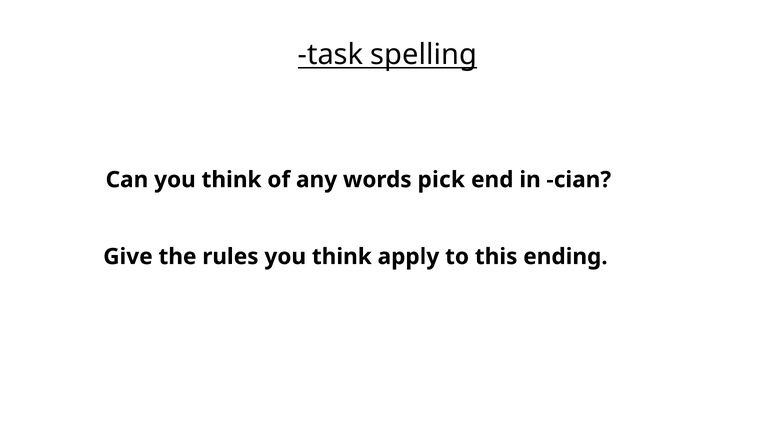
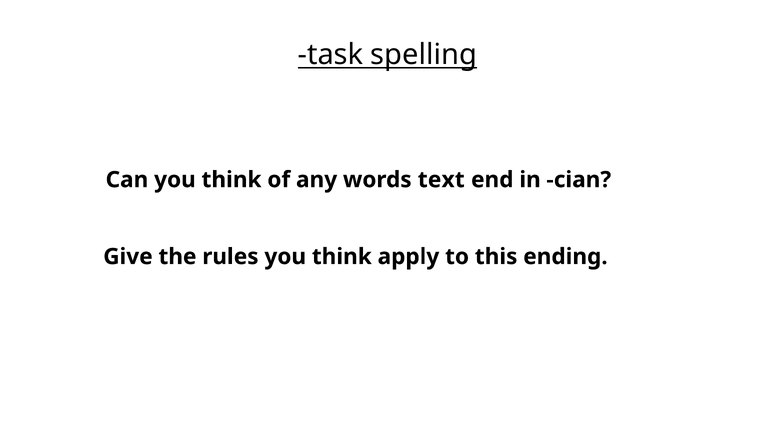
pick: pick -> text (441, 180)
